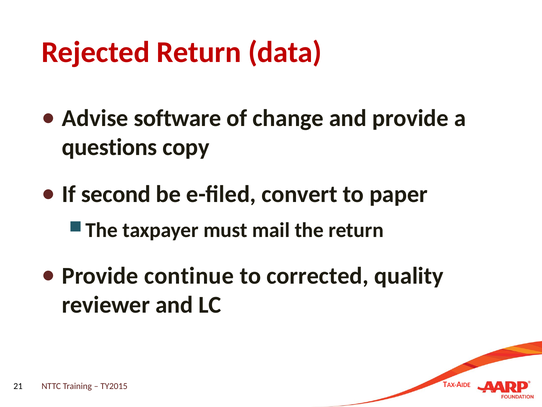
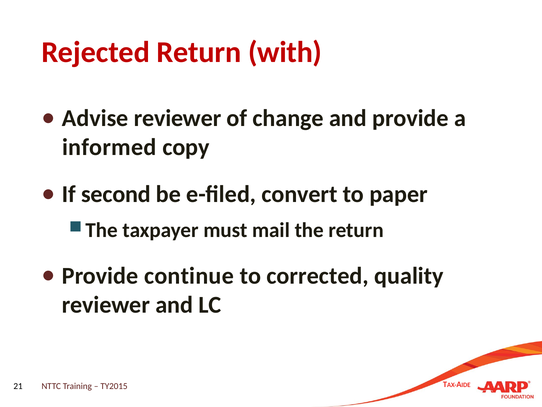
data: data -> with (285, 52)
Advise software: software -> reviewer (178, 118)
questions: questions -> informed (109, 147)
